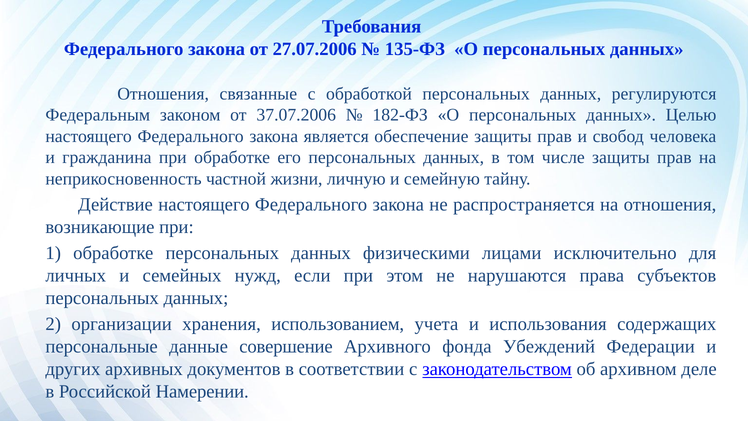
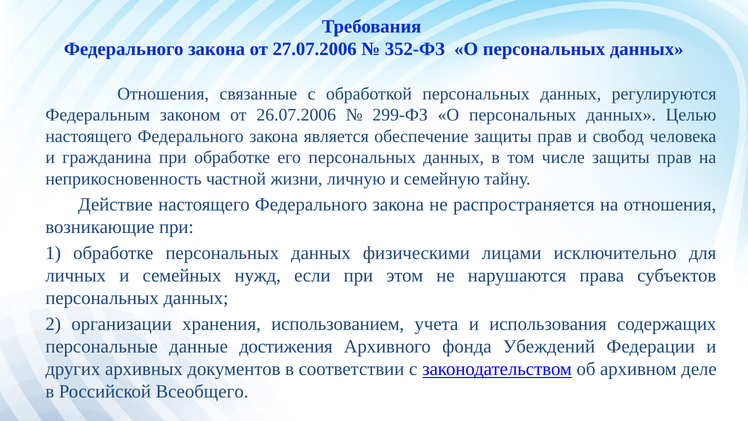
135-ФЗ: 135-ФЗ -> 352-ФЗ (415, 49)
37.07.2006: 37.07.2006 -> 26.07.2006 (296, 115)
182-ФЗ: 182-ФЗ -> 299-ФЗ (400, 115)
совершение: совершение -> достижения (286, 346)
Намерении: Намерении -> Всеобщего (202, 391)
